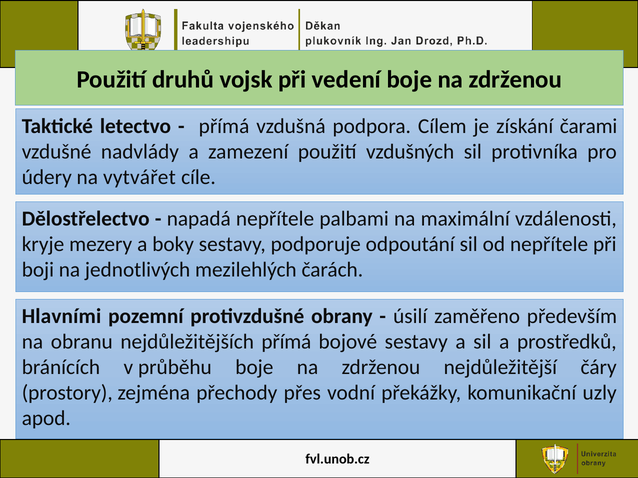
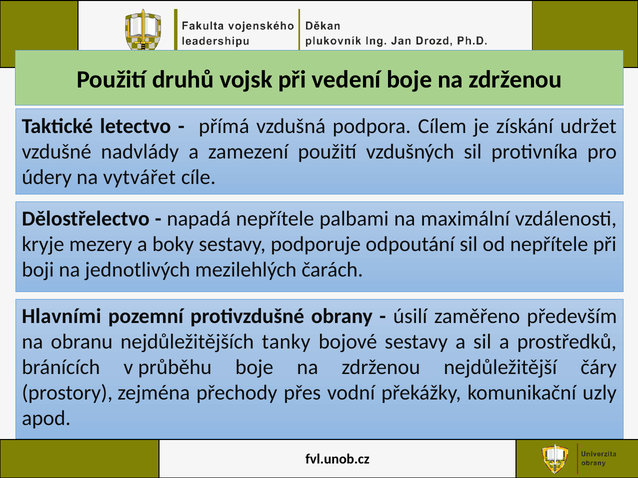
čarami: čarami -> udržet (588, 126)
nejdůležitějších přímá: přímá -> tanky (286, 342)
